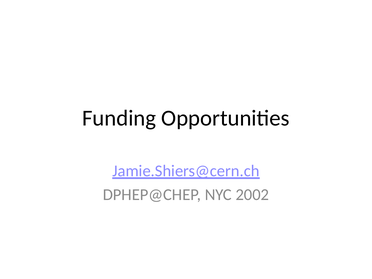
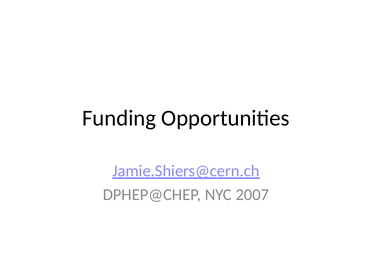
2002: 2002 -> 2007 (252, 195)
